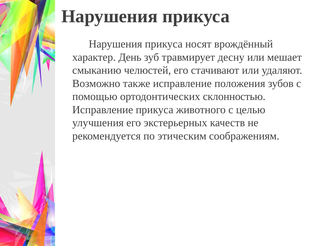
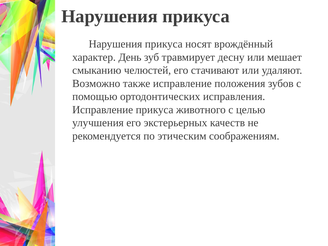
склонностью: склонностью -> исправления (234, 97)
